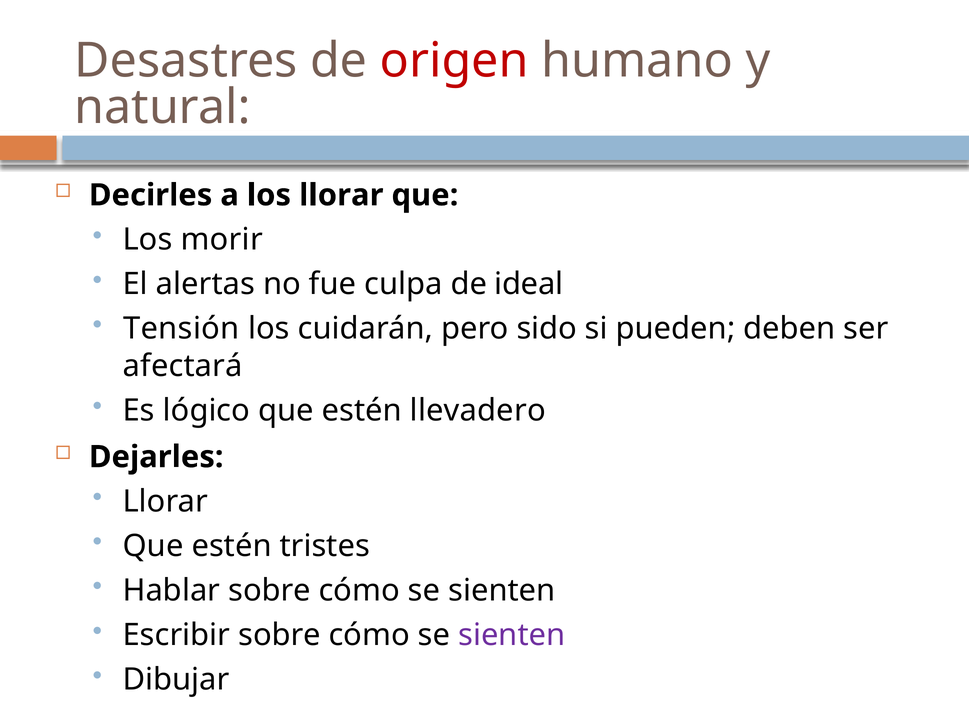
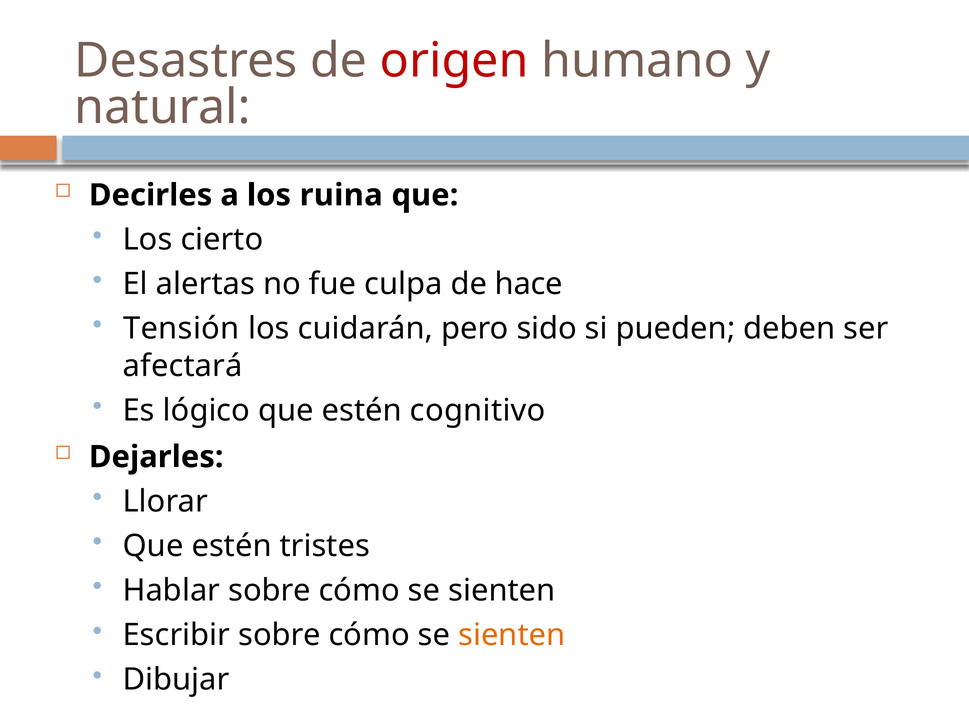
los llorar: llorar -> ruina (341, 195)
morir: morir -> cierto (222, 240)
ideal: ideal -> hace (529, 284)
llevadero: llevadero -> cognitivo (478, 410)
sienten colour: purple -> orange (512, 635)
